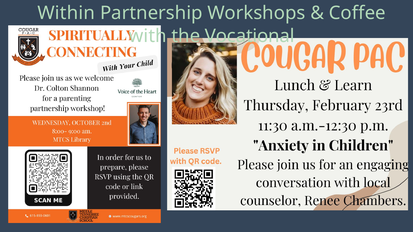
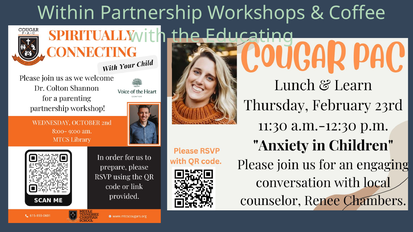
Vocational: Vocational -> Educating (250, 36)
